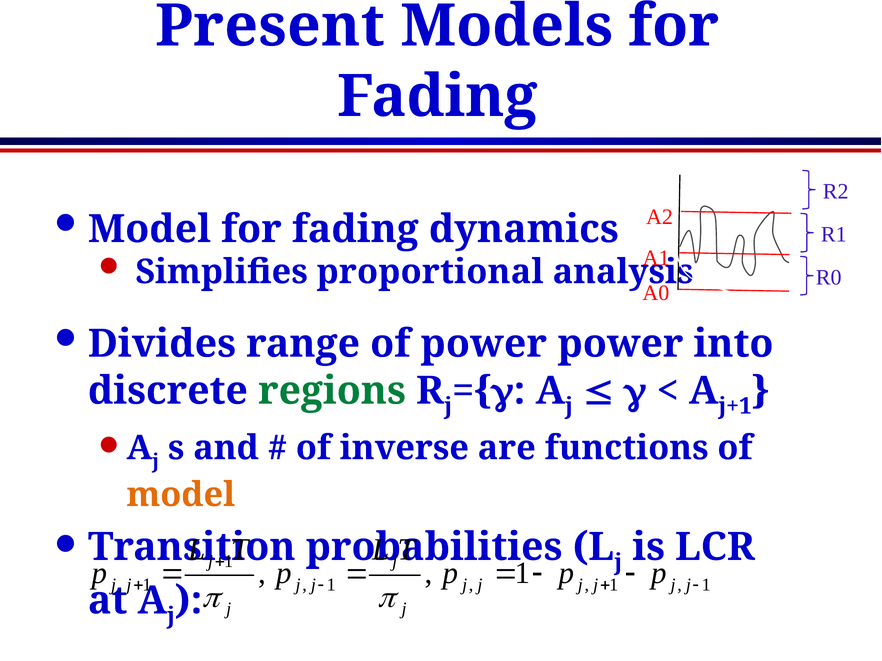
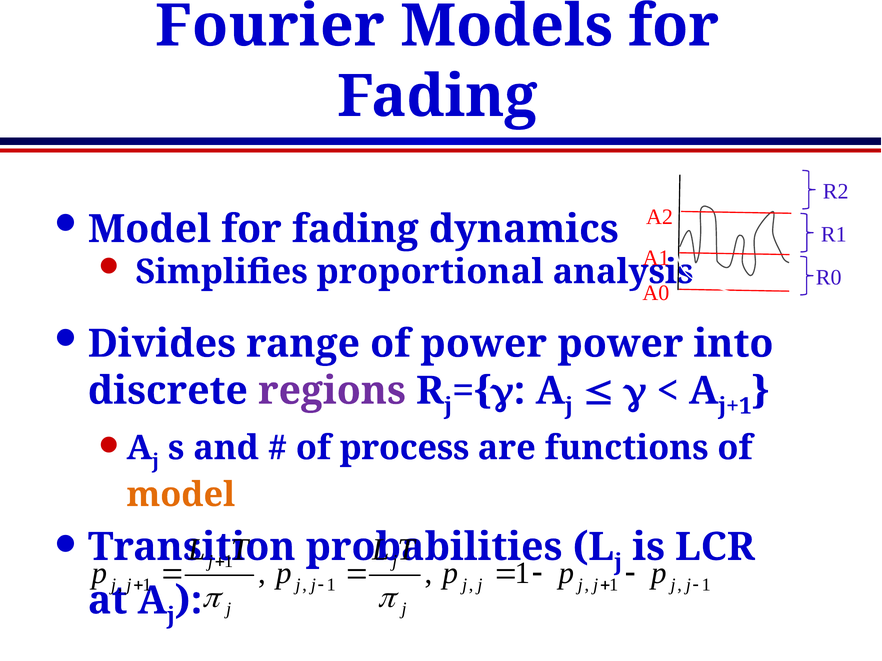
Present: Present -> Fourier (270, 26)
regions colour: green -> purple (332, 391)
inverse: inverse -> process (404, 448)
